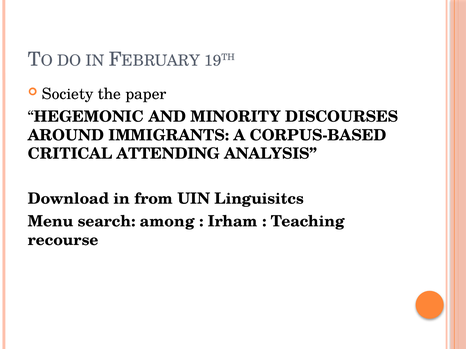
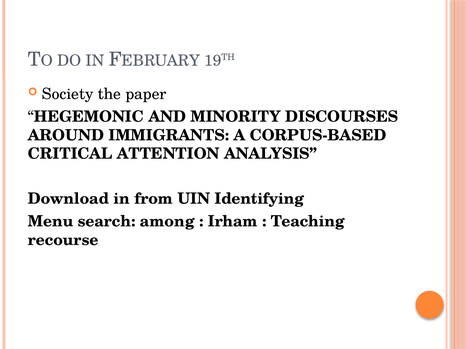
ATTENDING: ATTENDING -> ATTENTION (168, 154)
Linguisitcs: Linguisitcs -> Identifying (259, 199)
